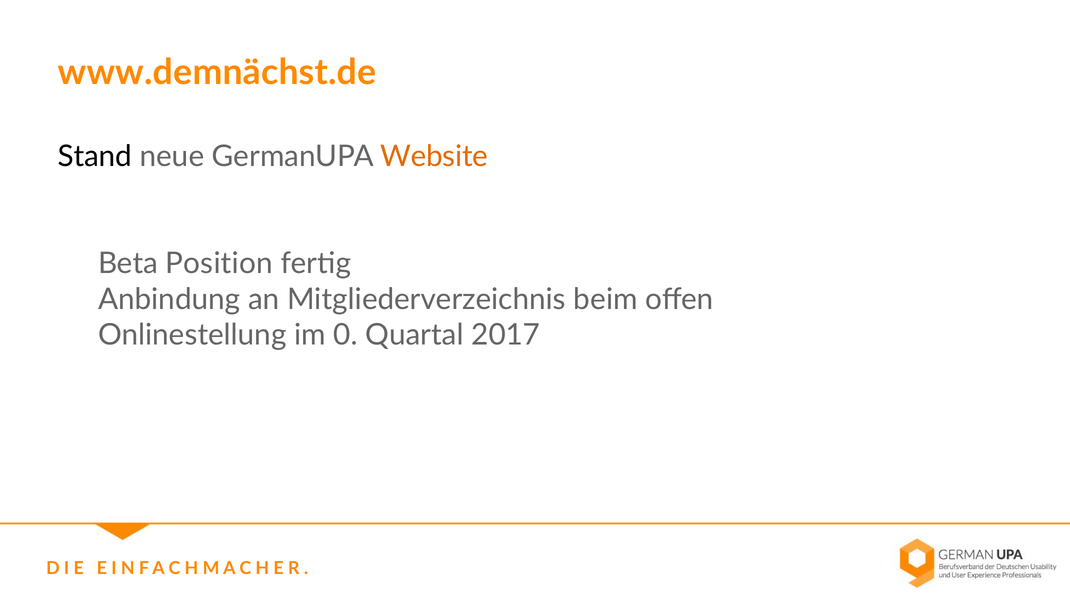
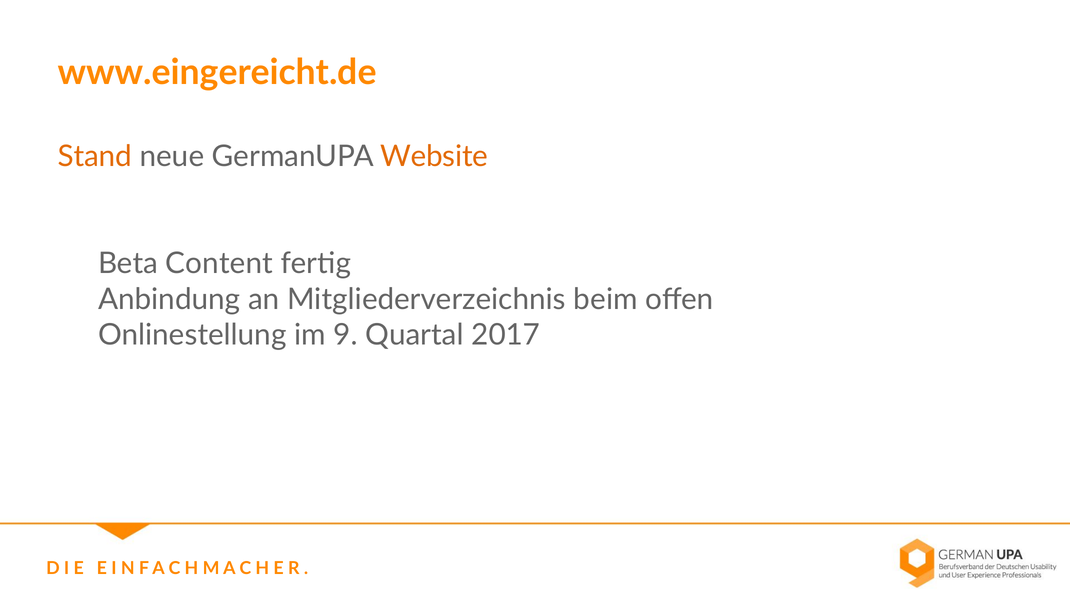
www.demnächst.de: www.demnächst.de -> www.eingereicht.de (217, 72)
Stand colour: black -> orange (95, 156)
Position: Position -> Content (219, 264)
0: 0 -> 9 (346, 335)
